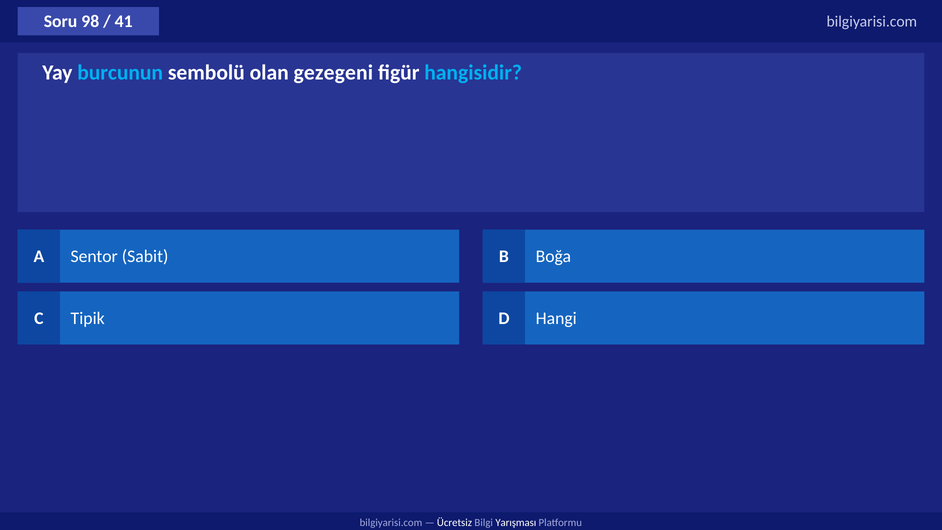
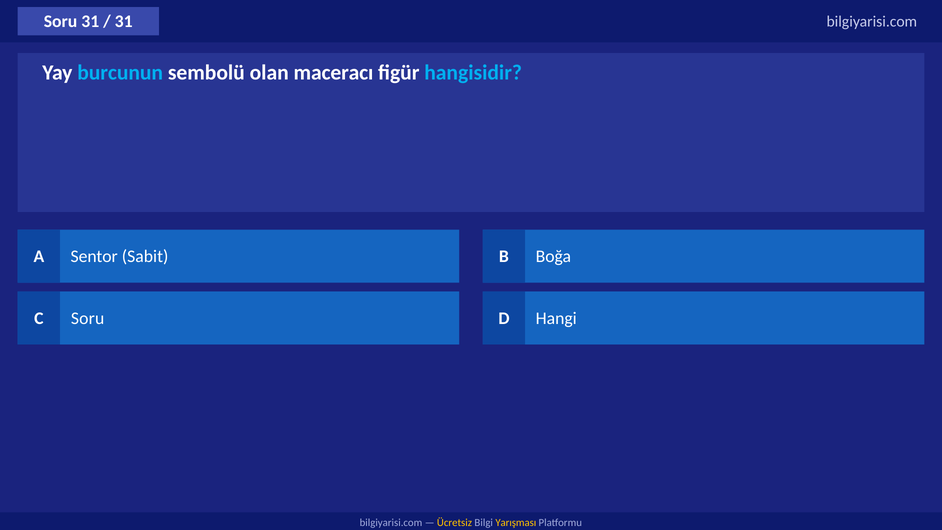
Soru 98: 98 -> 31 (90, 22)
41: 41 -> 31 (124, 22)
gezegeni: gezegeni -> maceracı (333, 73)
C Tipik: Tipik -> Soru (88, 318)
Ücretsiz colour: white -> yellow (455, 523)
Yarışması colour: white -> yellow (516, 523)
